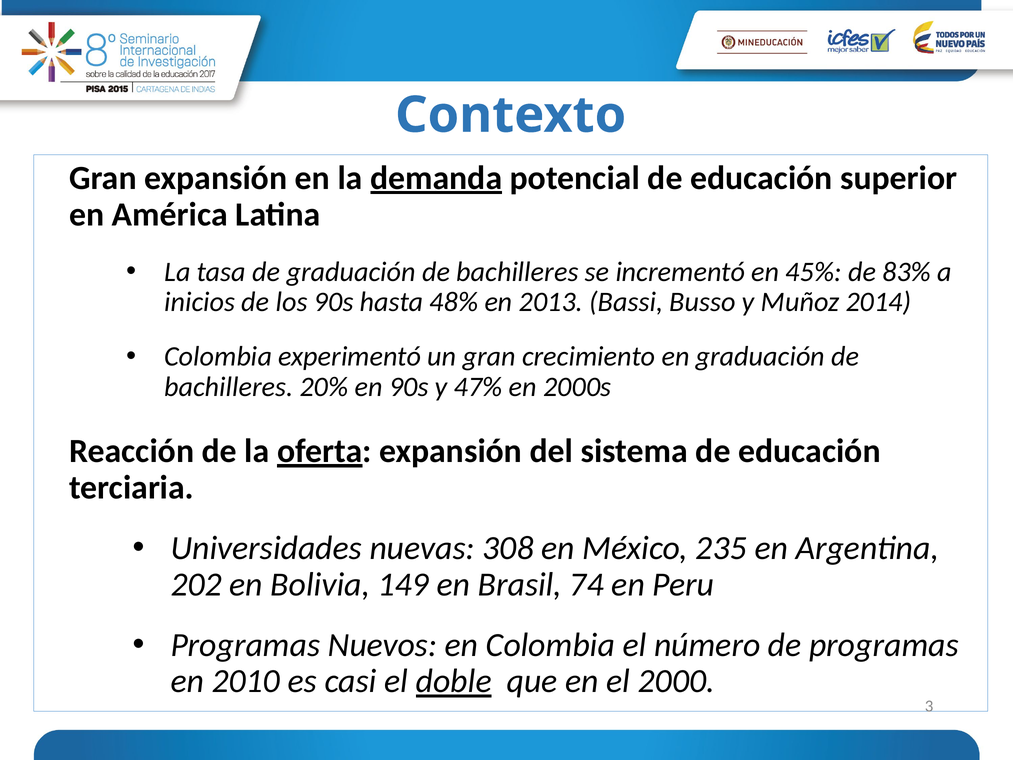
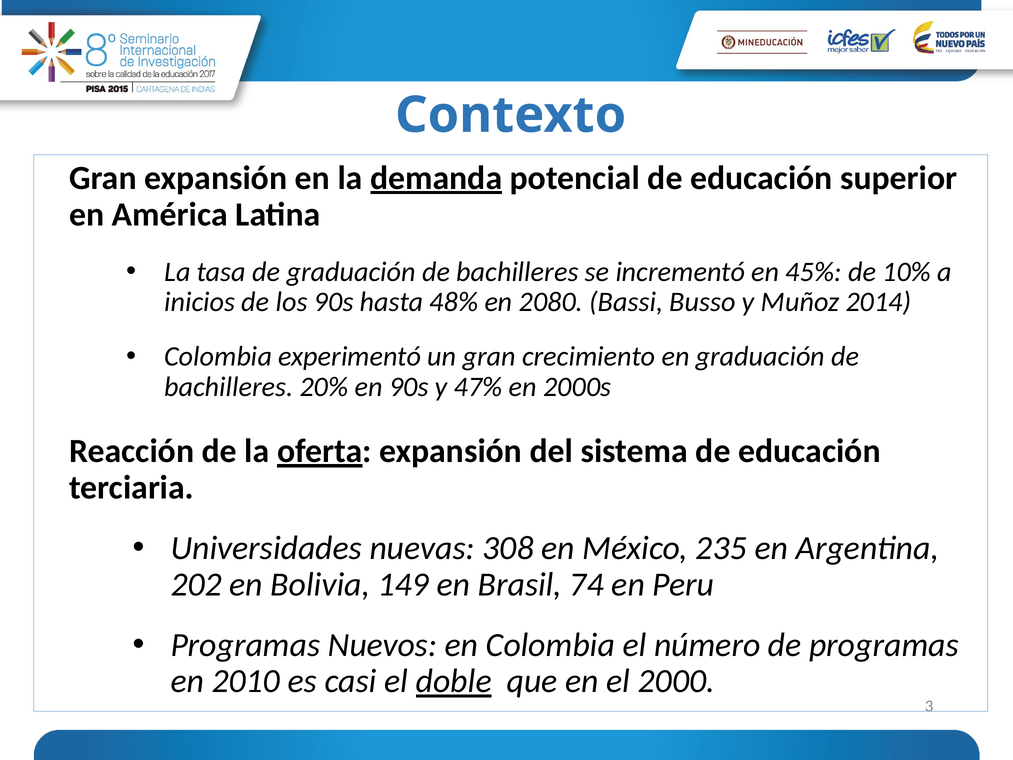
83%: 83% -> 10% (907, 272)
2013: 2013 -> 2080 (551, 302)
